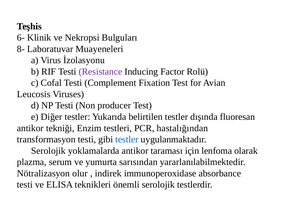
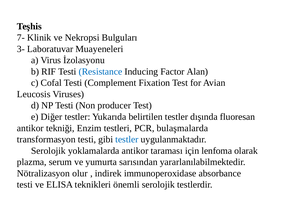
6-: 6- -> 7- (21, 38)
8-: 8- -> 3- (21, 49)
Resistance colour: purple -> blue (100, 72)
Rolü: Rolü -> Alan (197, 72)
hastalığından: hastalığından -> bulaşmalarda (182, 128)
